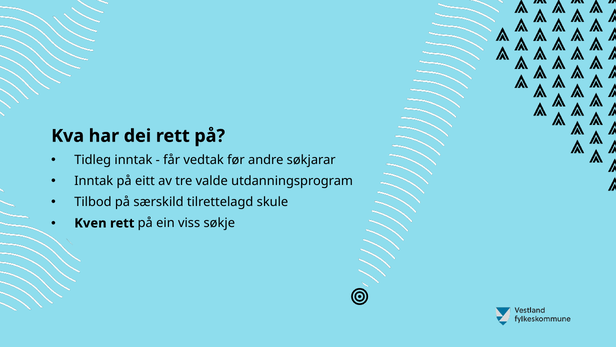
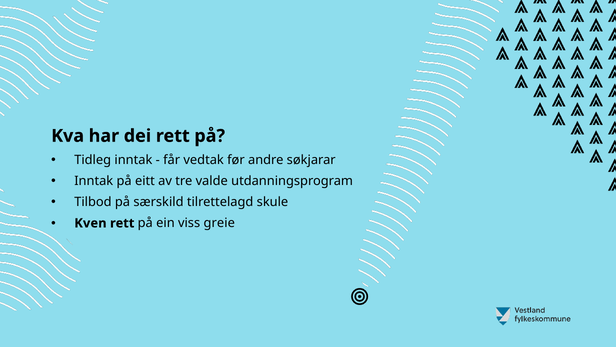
søkje: søkje -> greie (219, 223)
